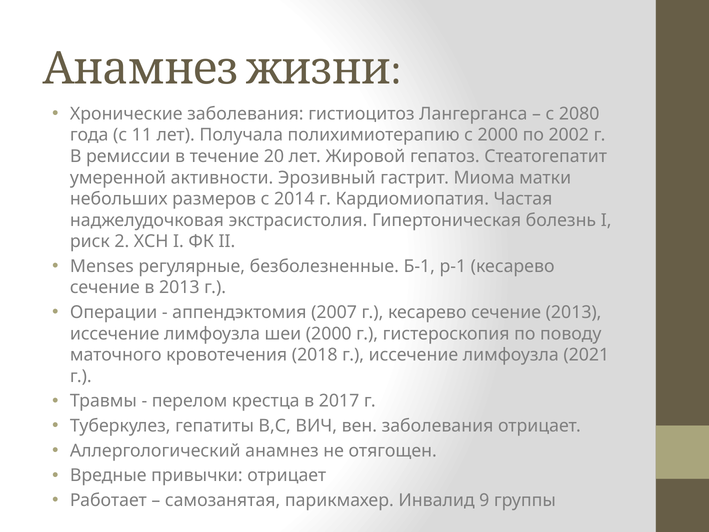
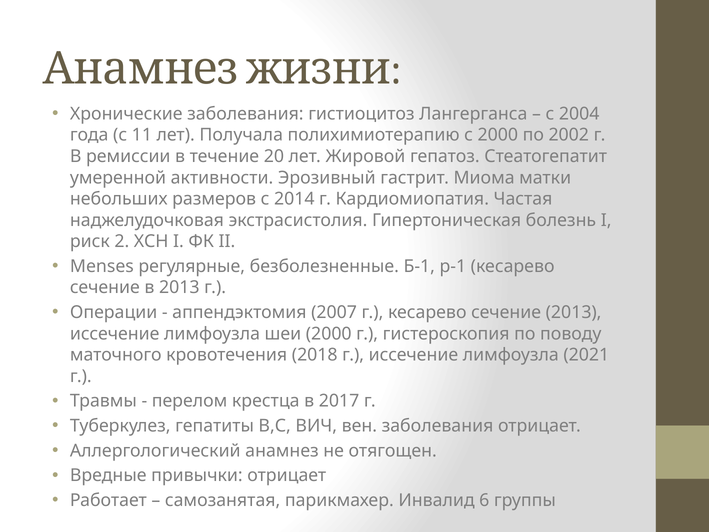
2080: 2080 -> 2004 (579, 114)
9: 9 -> 6 (484, 500)
